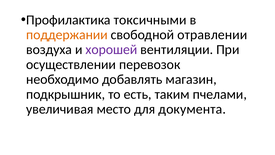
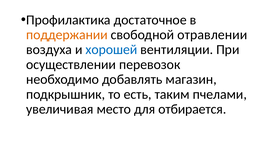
токсичными: токсичными -> достаточное (150, 20)
хорошей colour: purple -> blue (111, 50)
документа: документа -> отбирается (192, 109)
